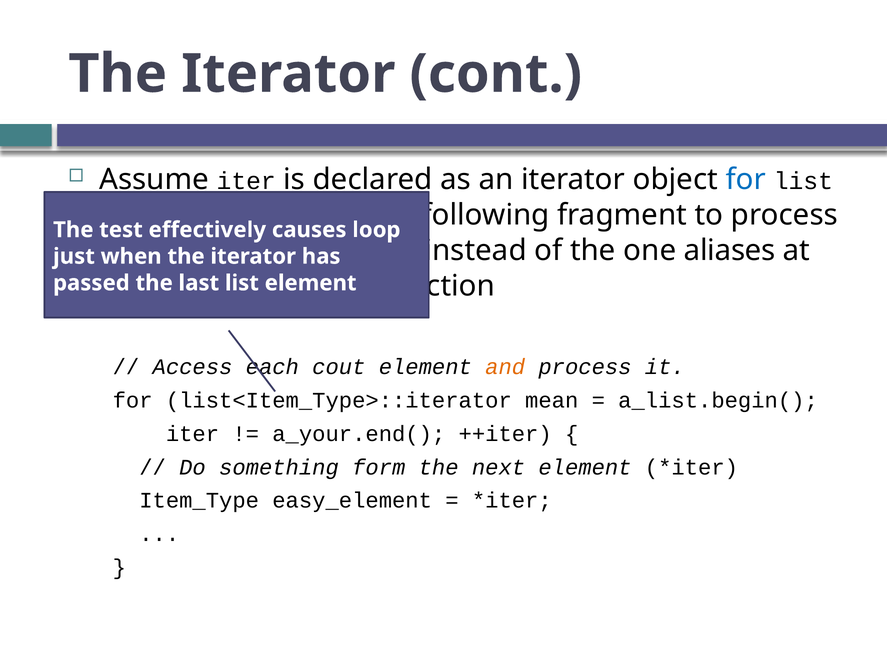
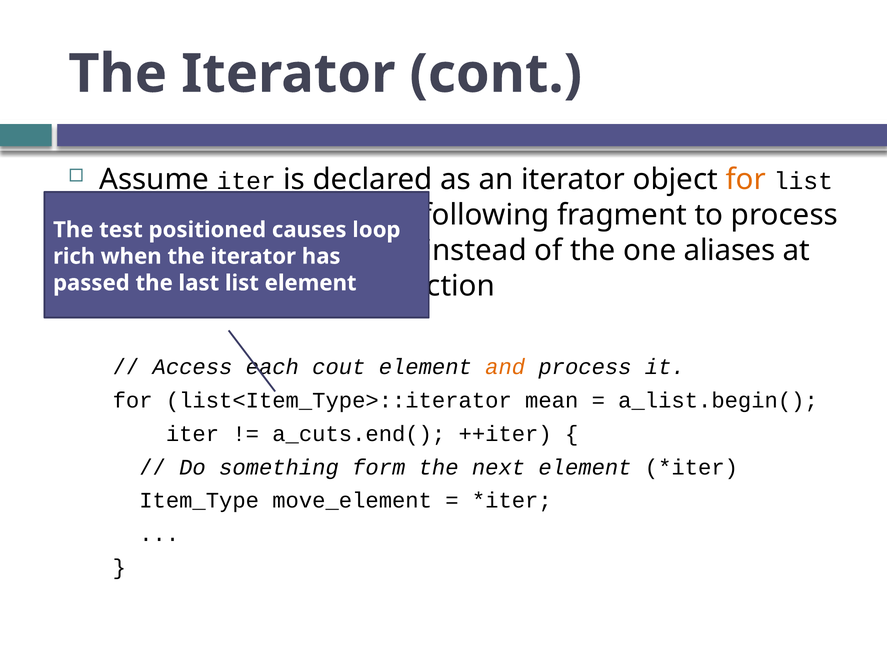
for colour: blue -> orange (746, 179)
effectively: effectively -> positioned (207, 230)
just: just -> rich (74, 257)
a_your.end(: a_your.end( -> a_cuts.end( (359, 434)
easy_element: easy_element -> move_element (352, 501)
